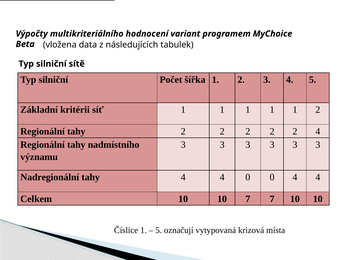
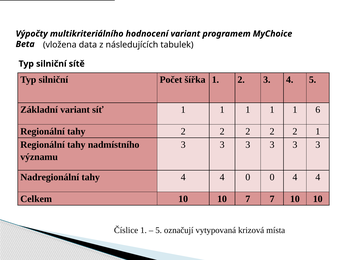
Základní kritérii: kritérii -> variant (75, 110)
1 1 2: 2 -> 6 (318, 110)
2 4: 4 -> 1 (318, 132)
